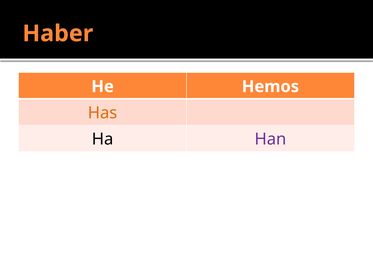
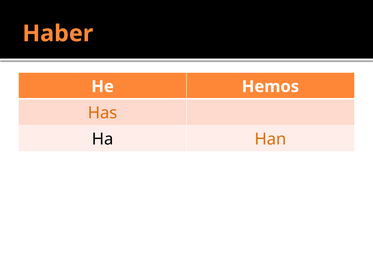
Han colour: purple -> orange (270, 139)
